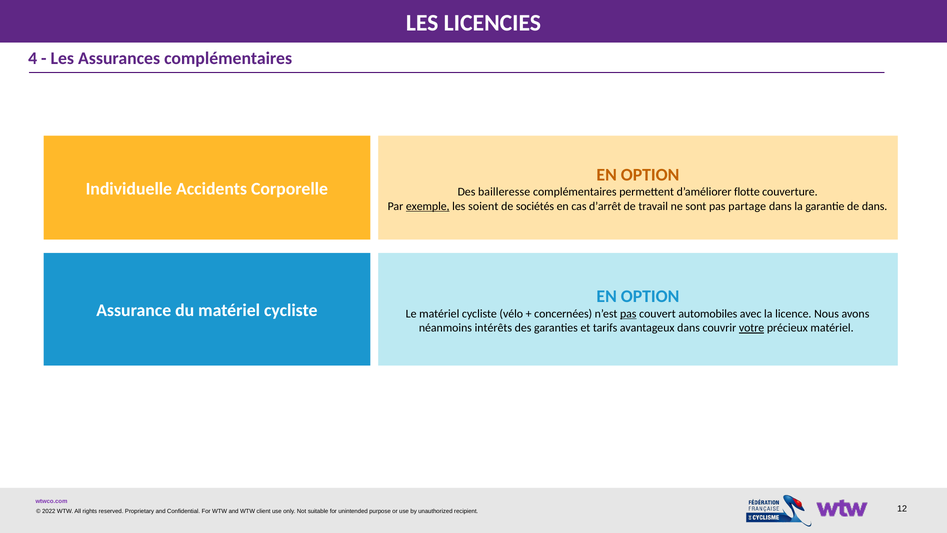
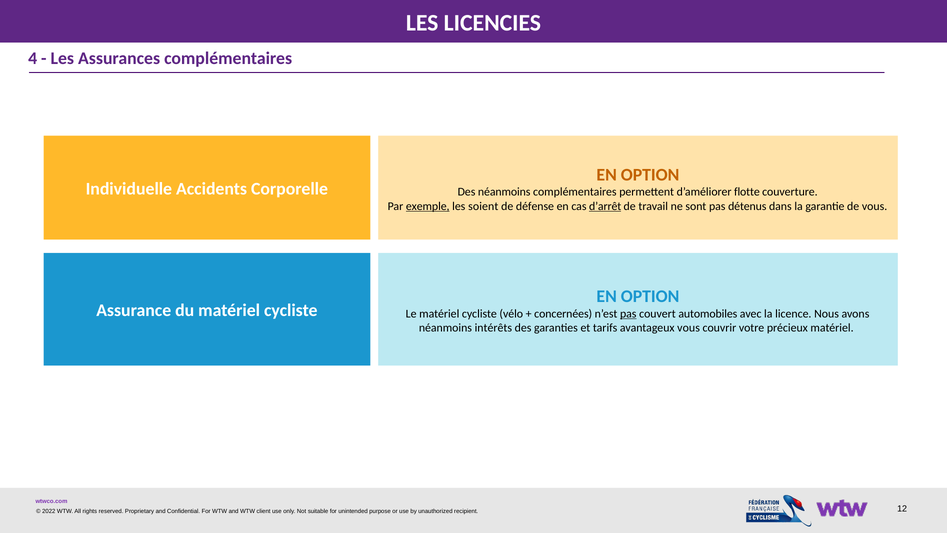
Des bailleresse: bailleresse -> néanmoins (504, 192)
sociétés: sociétés -> défense (535, 206)
d’arrêt underline: none -> present (605, 206)
partage: partage -> détenus (747, 206)
de dans: dans -> vous (875, 206)
avantageux dans: dans -> vous (689, 328)
votre underline: present -> none (752, 328)
